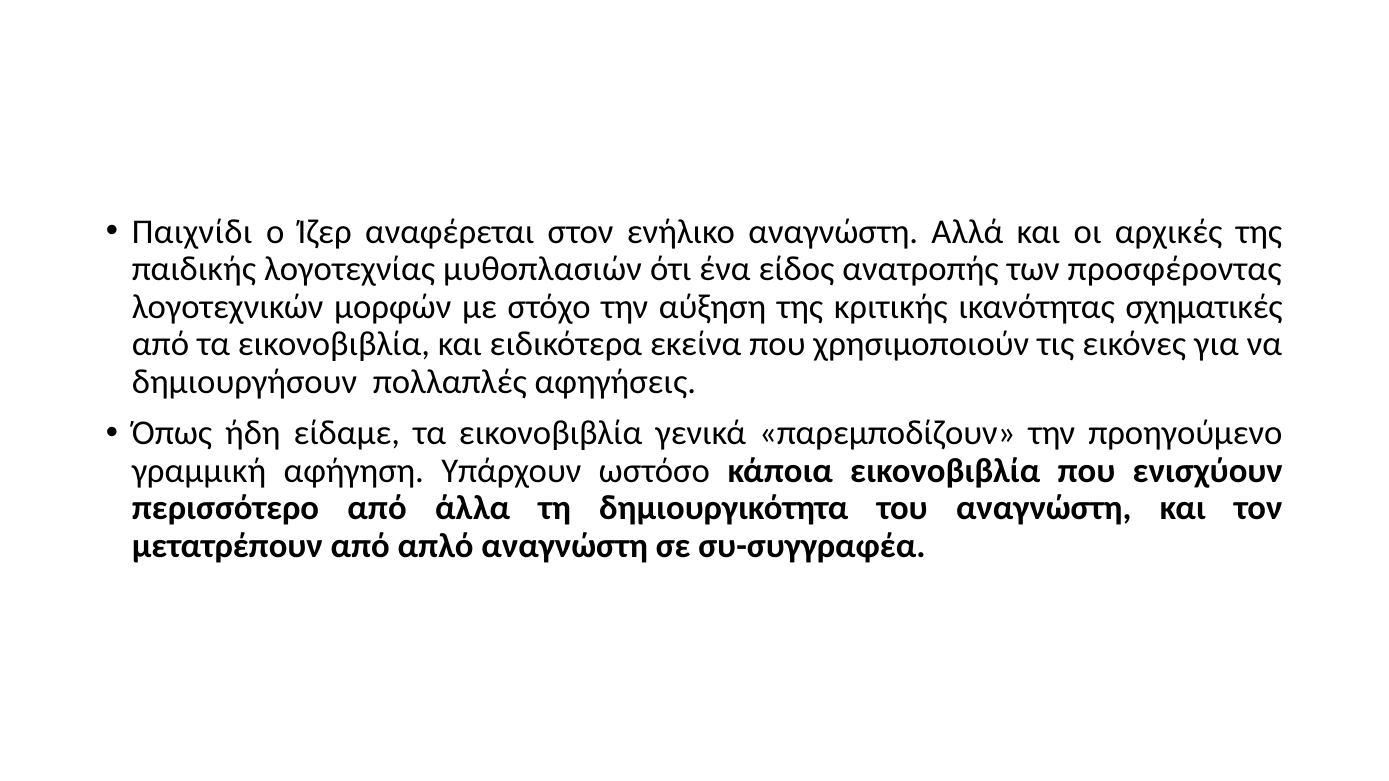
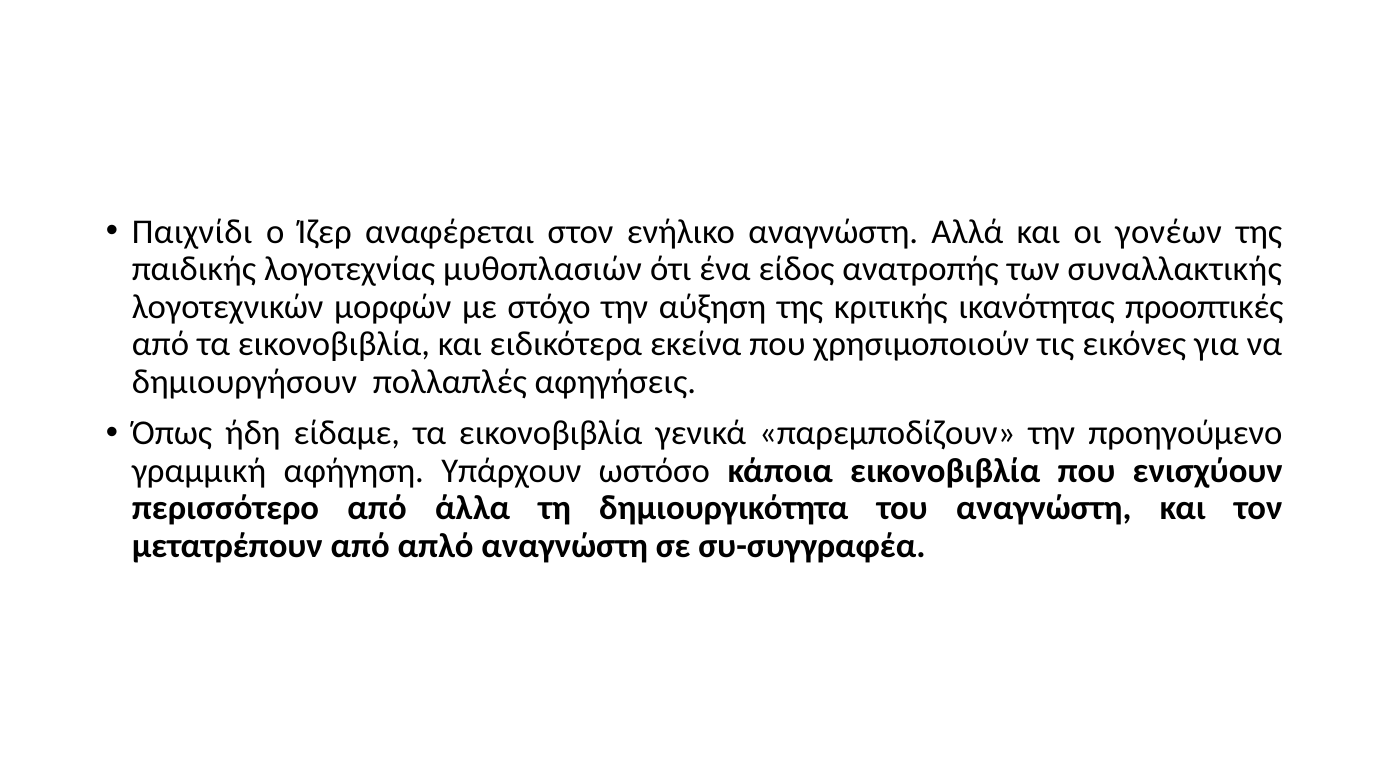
αρχικές: αρχικές -> γονέων (1169, 232)
προσφέροντας: προσφέροντας -> συναλλακτικής (1175, 269)
σχηματικές: σχηματικές -> προοπτικές (1204, 307)
